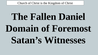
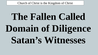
Daniel: Daniel -> Called (72, 17)
Foremost: Foremost -> Diligence (71, 28)
